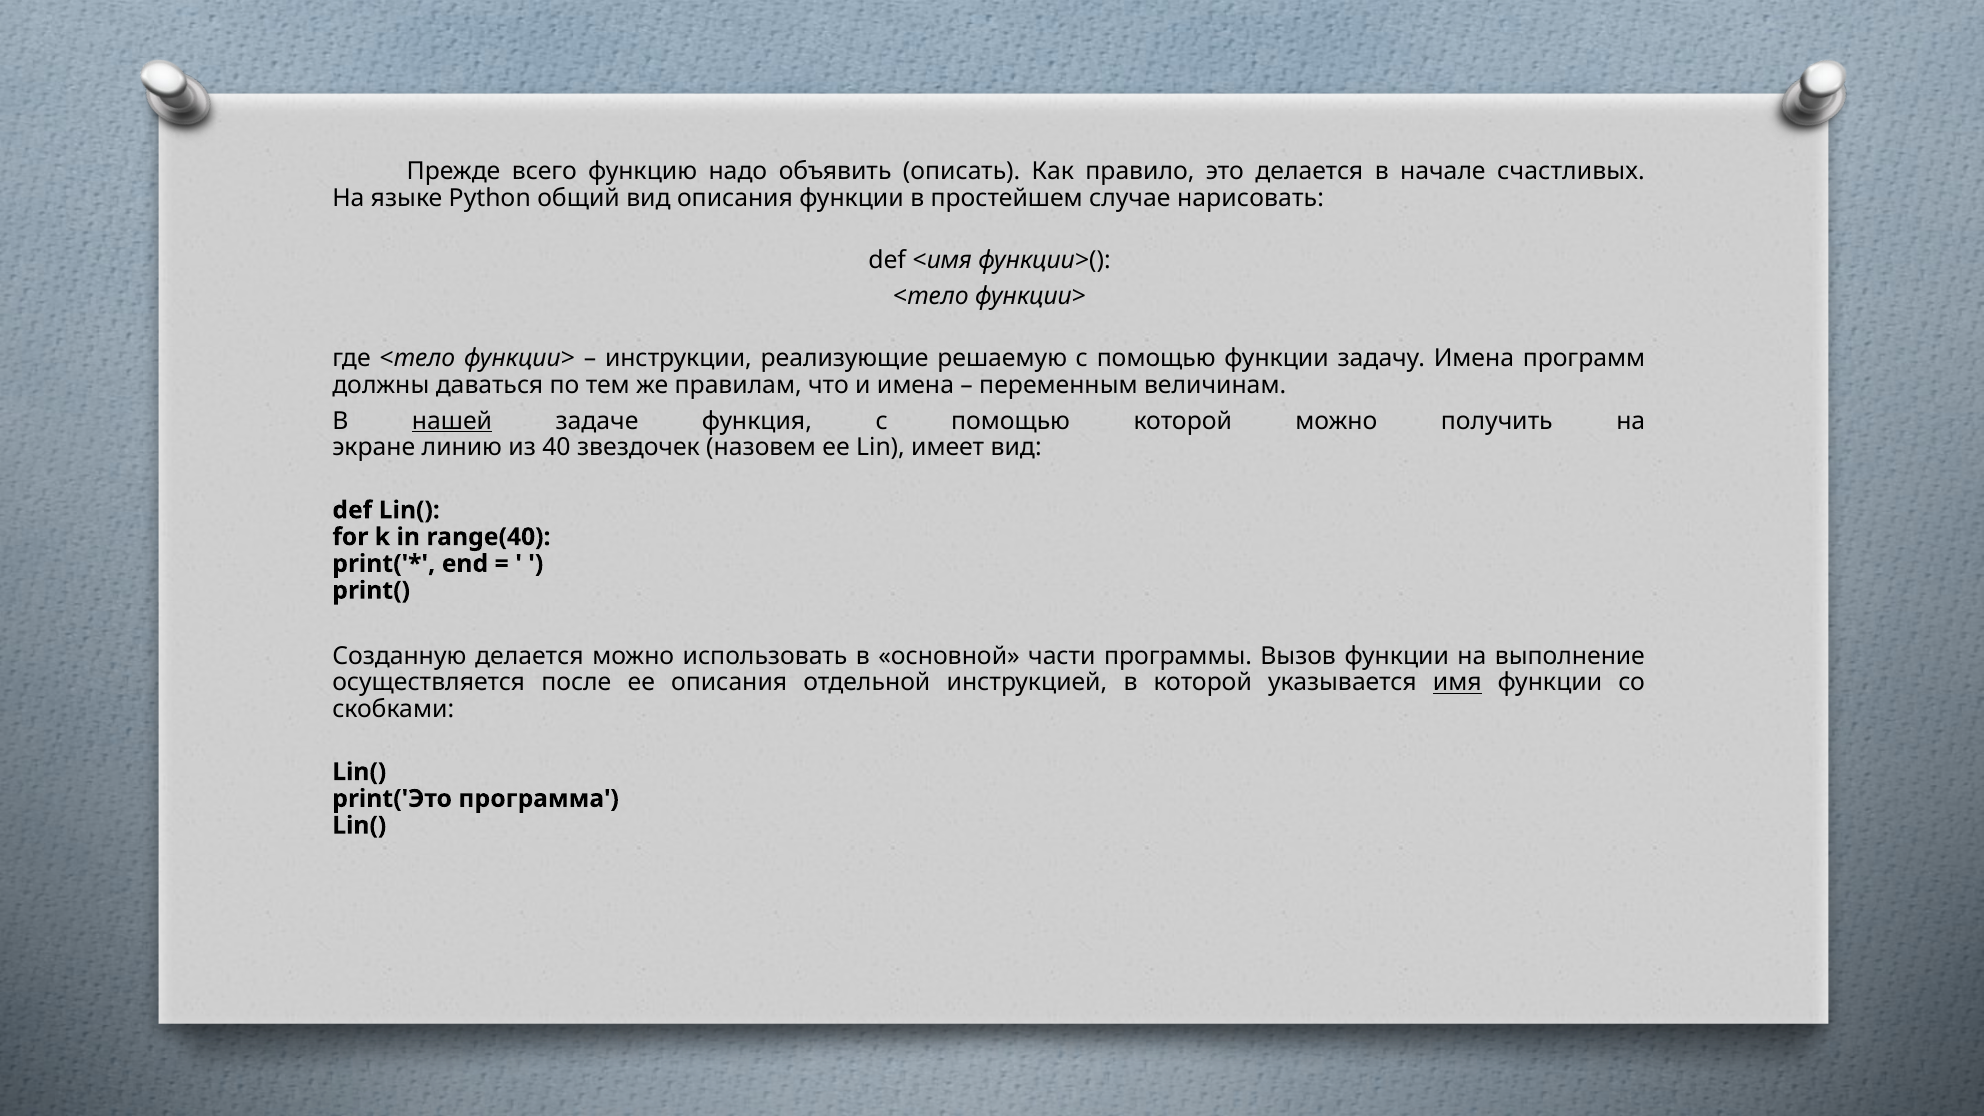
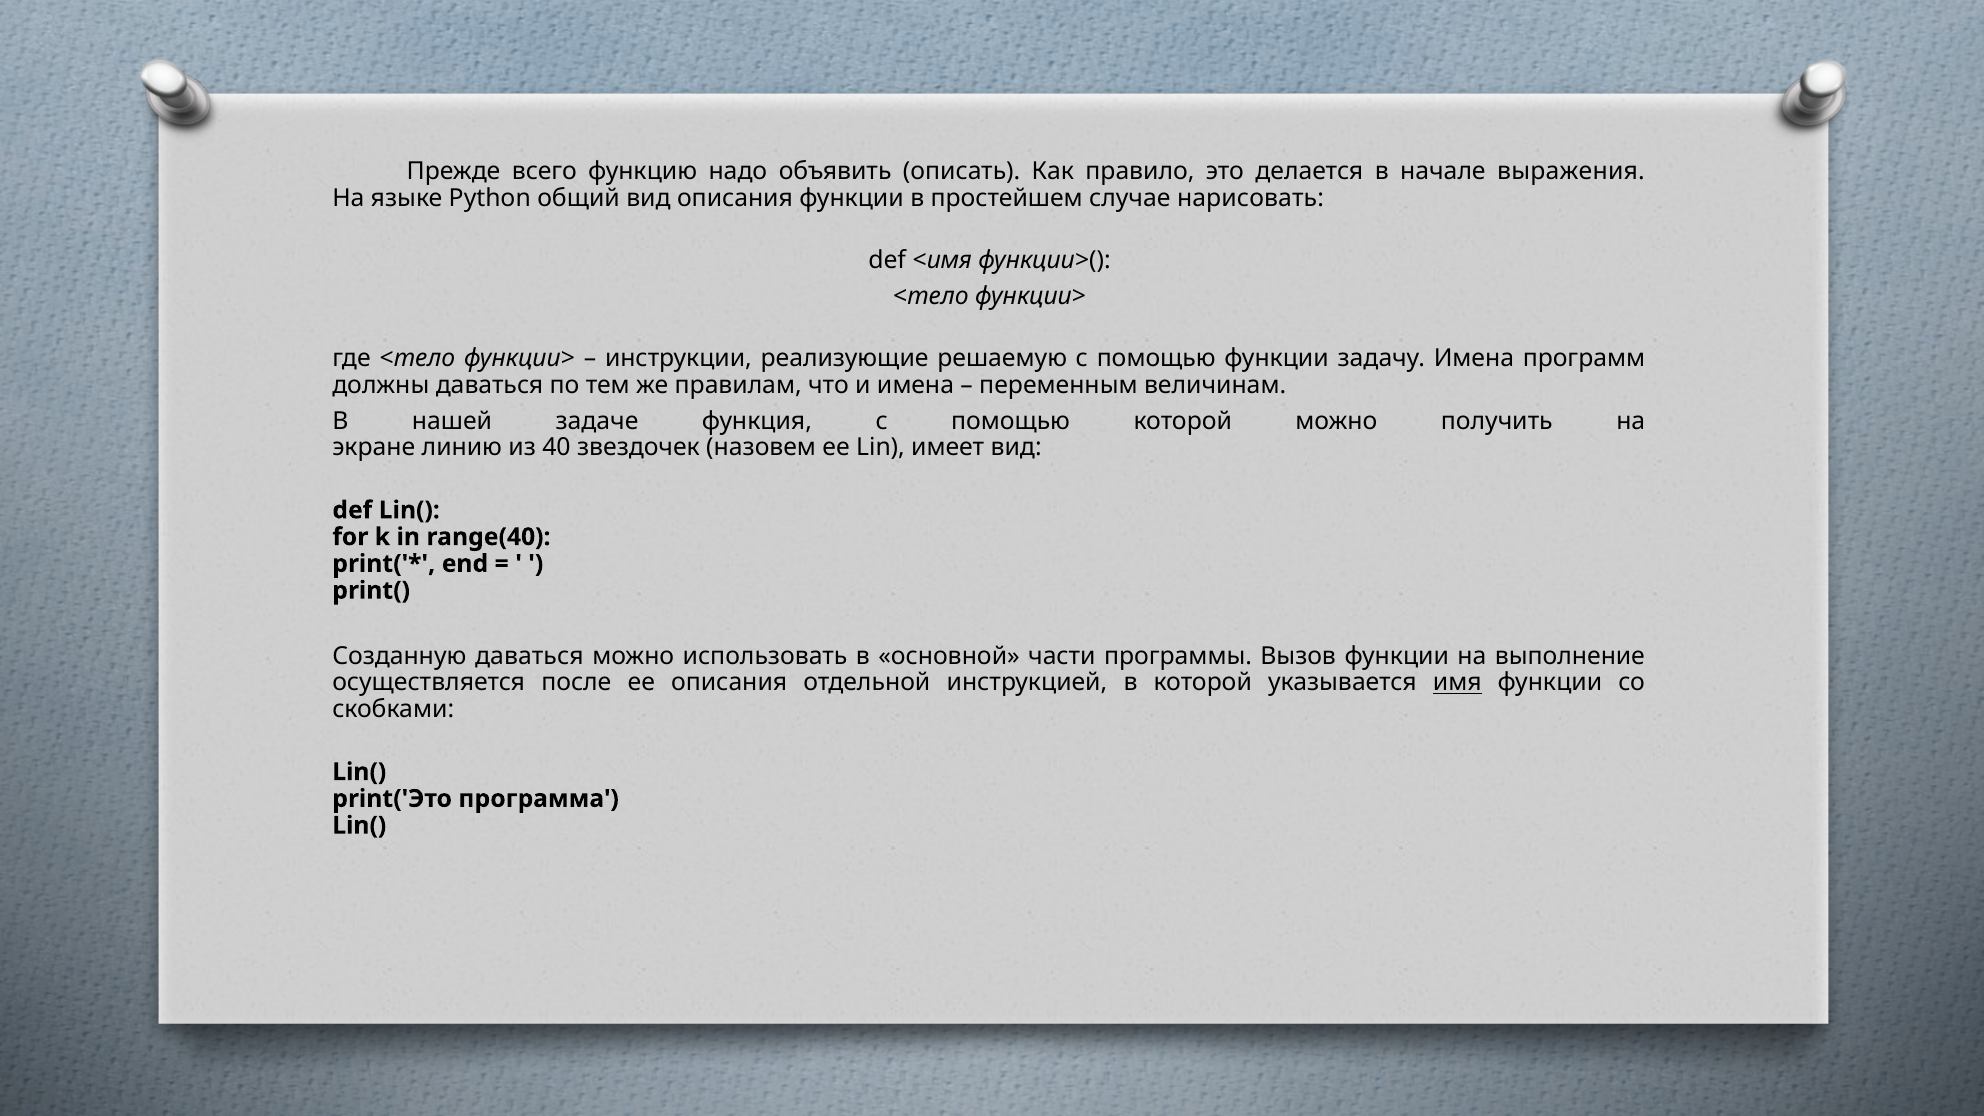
счастливых: счастливых -> выражения (1571, 171)
нашей underline: present -> none (452, 421)
Созданную делается: делается -> даваться (529, 656)
